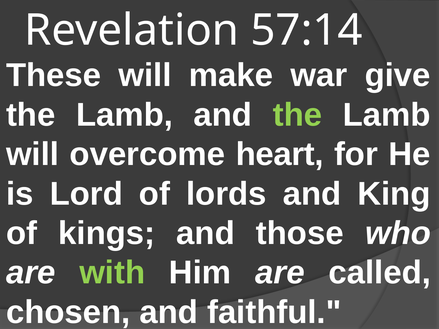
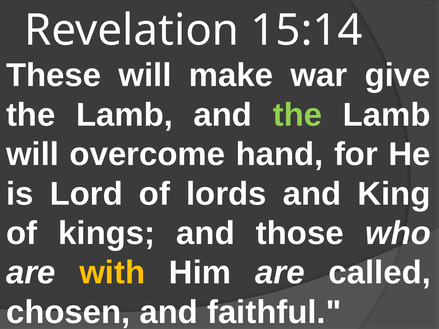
57:14: 57:14 -> 15:14 (307, 31)
heart: heart -> hand (280, 154)
with colour: light green -> yellow (112, 273)
